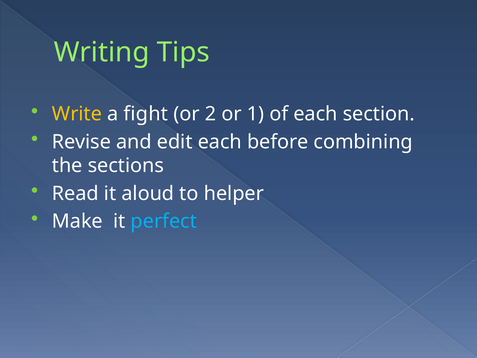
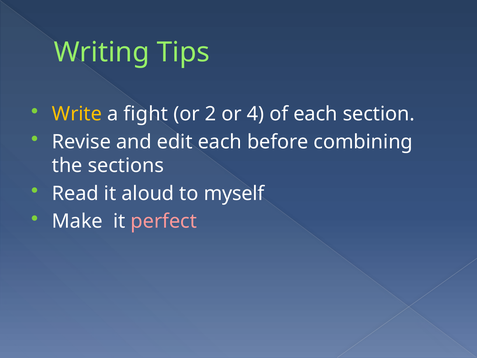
1: 1 -> 4 (256, 114)
helper: helper -> myself (234, 193)
perfect colour: light blue -> pink (164, 221)
